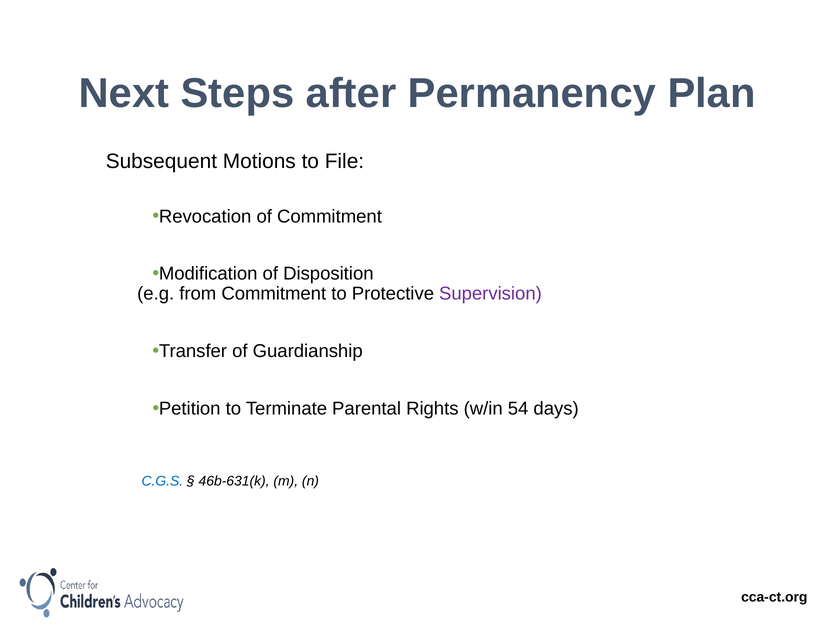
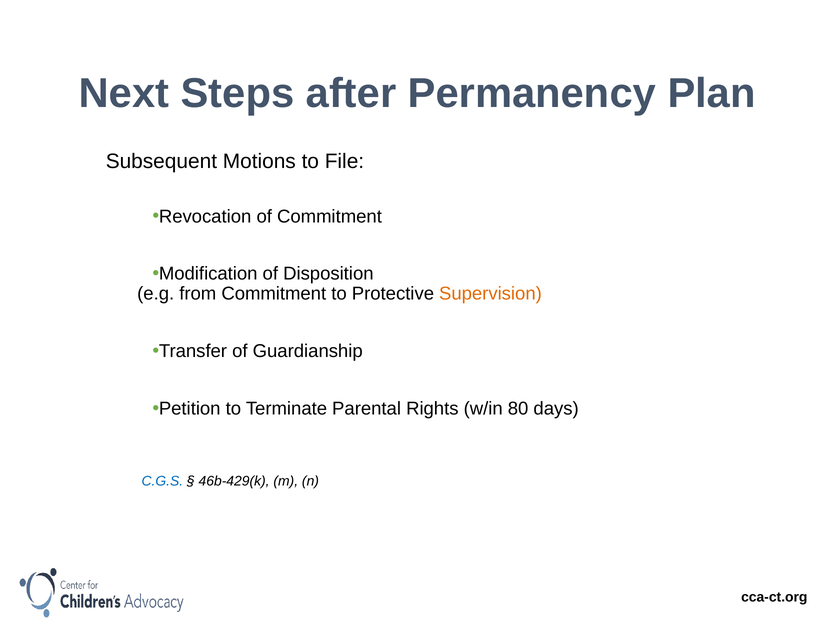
Supervision colour: purple -> orange (490, 294)
54: 54 -> 80 (518, 409)
46b-631(k: 46b-631(k -> 46b-429(k (234, 481)
